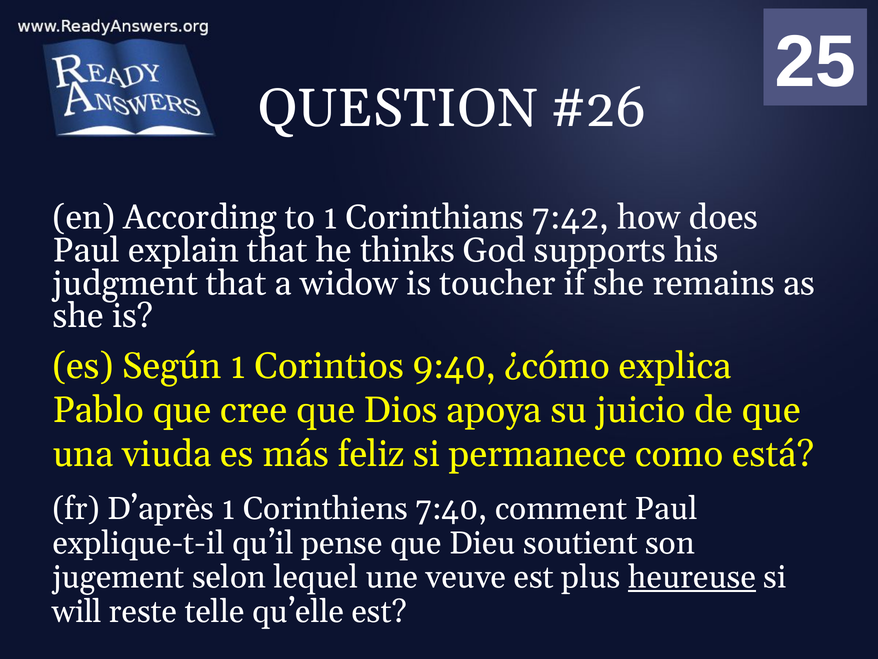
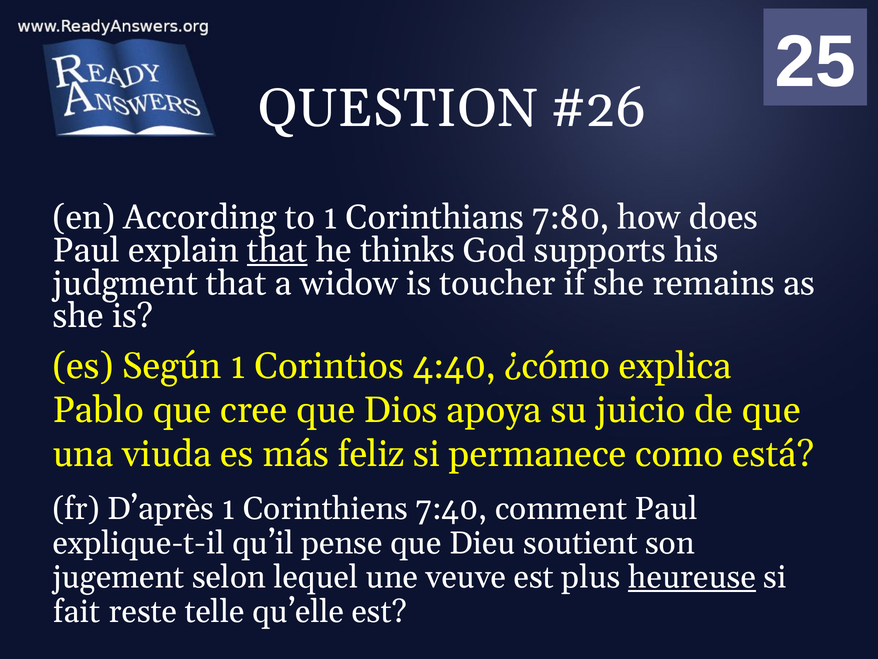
7:42: 7:42 -> 7:80 (571, 217)
that underline: none -> present (277, 250)
9:40: 9:40 -> 4:40 (454, 366)
will: will -> fait (77, 611)
